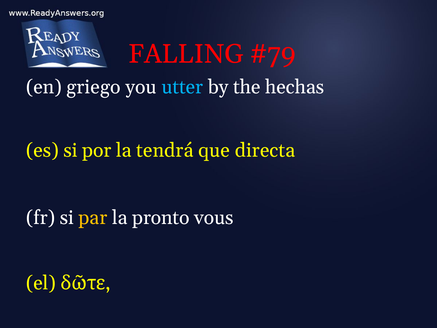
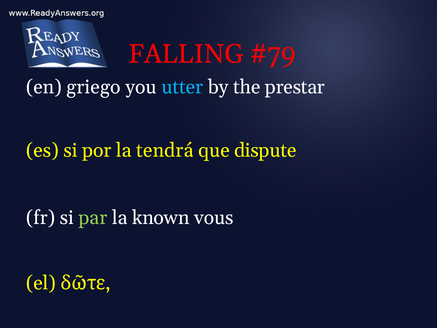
hechas: hechas -> prestar (295, 87)
directa: directa -> dispute (265, 150)
par colour: yellow -> light green (93, 218)
pronto: pronto -> known (161, 218)
